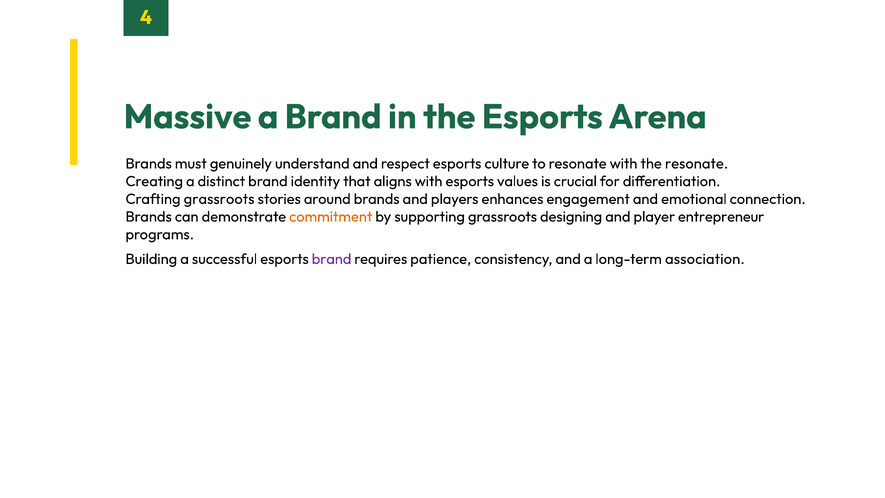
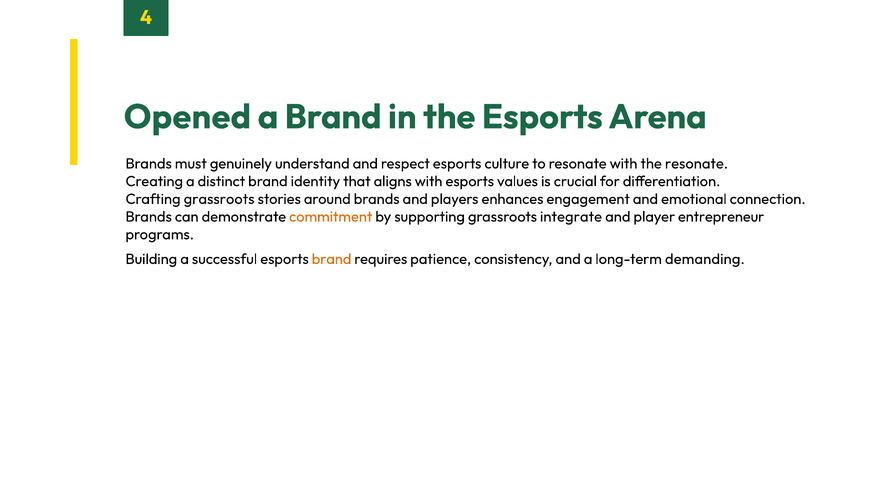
Massive: Massive -> Opened (187, 117)
designing: designing -> integrate (571, 217)
brand colour: purple -> orange (332, 259)
association: association -> demanding (705, 259)
